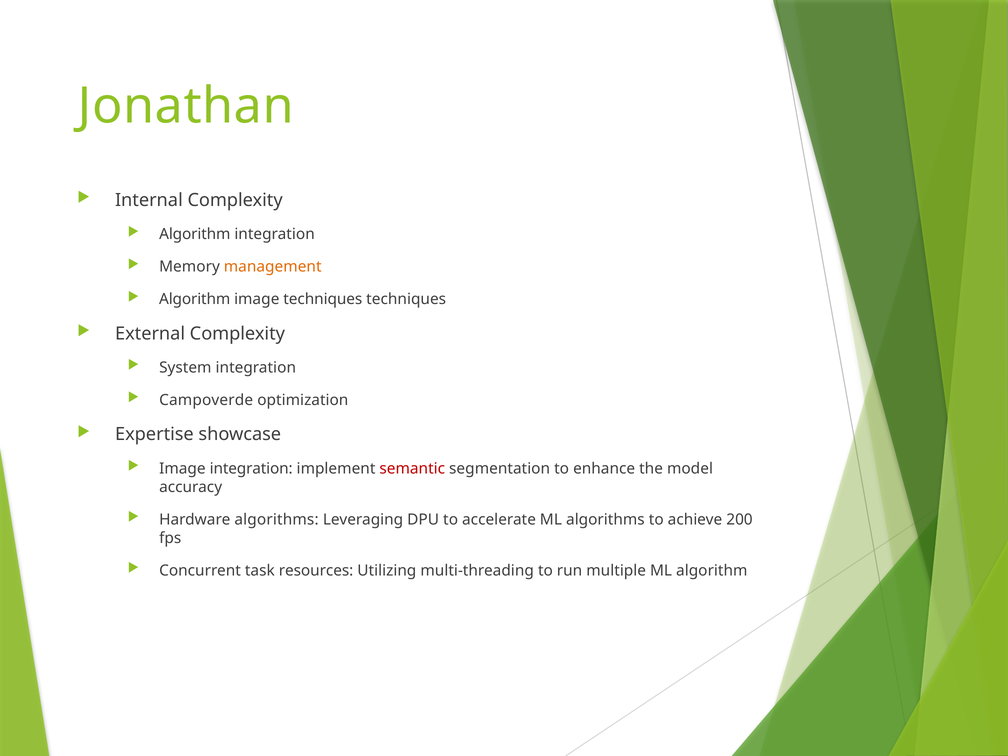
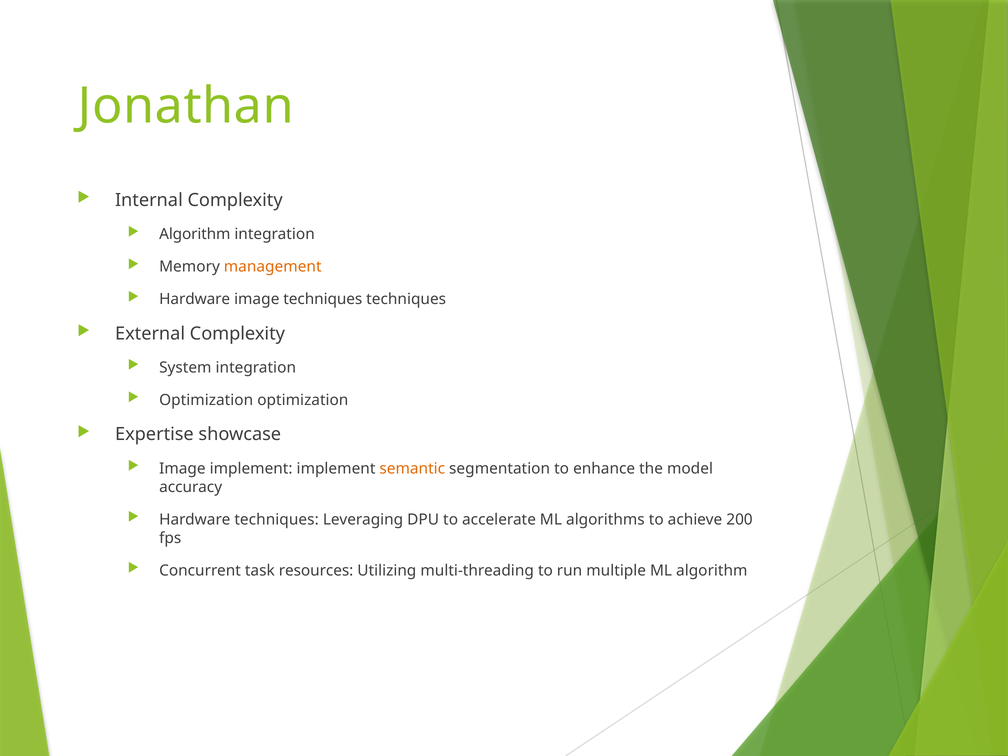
Algorithm: Algorithm -> Hardware (195, 299)
Campoverde: Campoverde -> Optimization (206, 400)
Image integration: integration -> implement (251, 468)
semantic colour: red -> orange (412, 468)
Hardware algorithms: algorithms -> techniques (277, 519)
